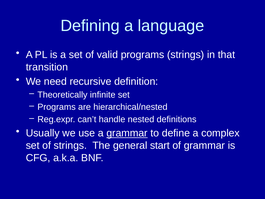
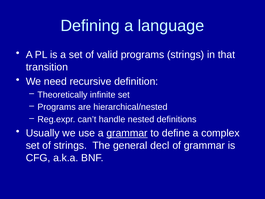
start: start -> decl (160, 145)
